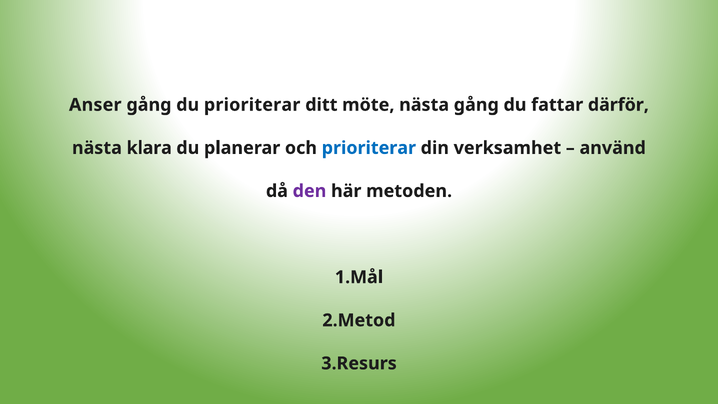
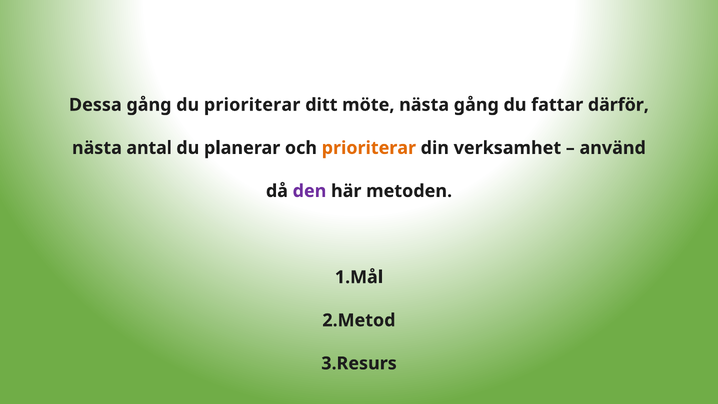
Anser: Anser -> Dessa (95, 105)
klara: klara -> antal (149, 148)
prioriterar colour: blue -> orange (369, 148)
